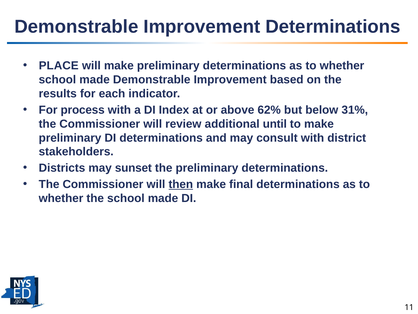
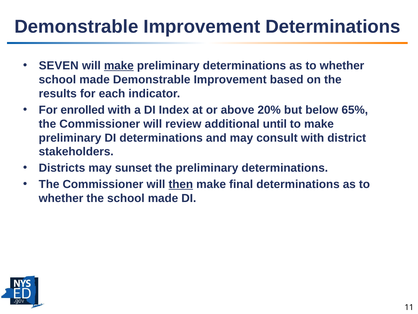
PLACE: PLACE -> SEVEN (59, 66)
make underline: none -> present (119, 66)
process: process -> enrolled (83, 110)
62%: 62% -> 20% (269, 110)
31%: 31% -> 65% (355, 110)
